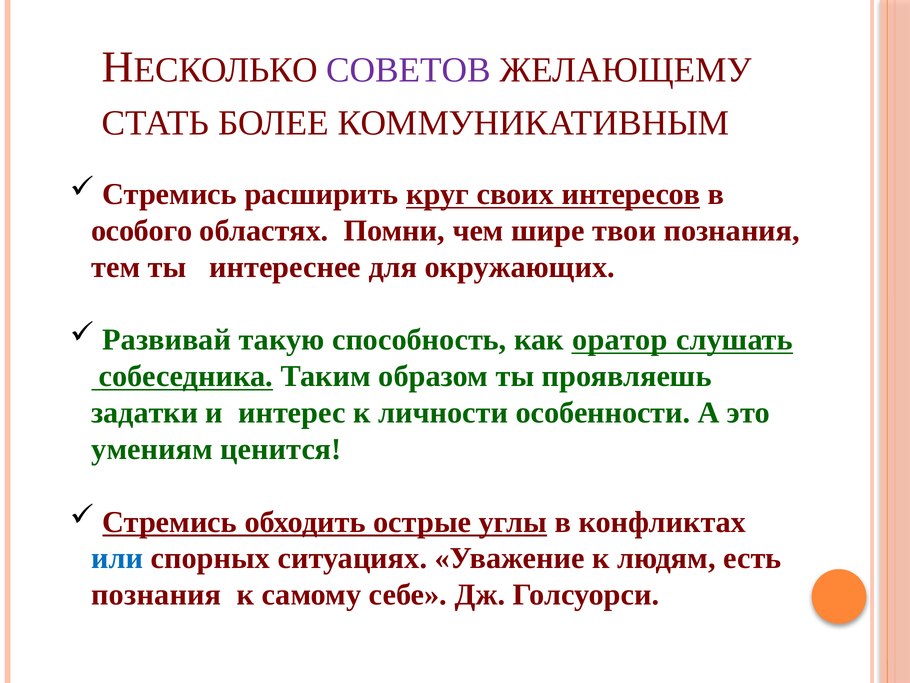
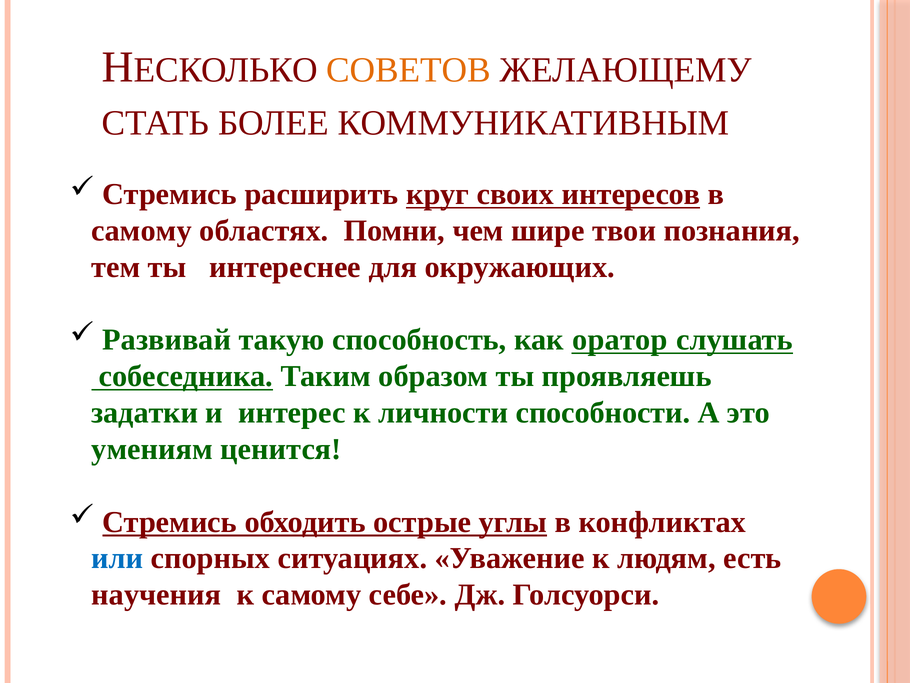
СОВЕТОВ colour: purple -> orange (409, 70)
особого: особого -> самому (142, 230)
особенности: особенности -> способности (603, 412)
познания: познания -> научения (156, 594)
